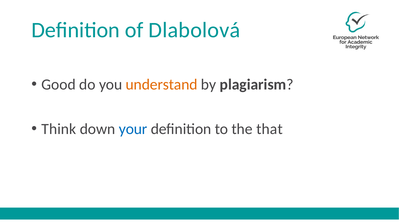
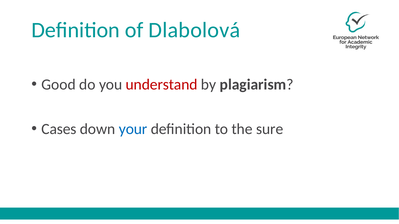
understand colour: orange -> red (162, 85)
Think: Think -> Cases (59, 129)
that: that -> sure (270, 129)
